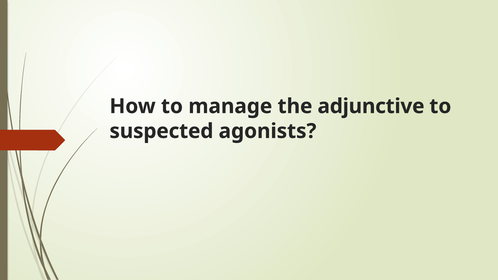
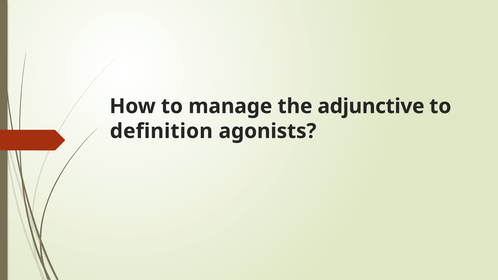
suspected: suspected -> definition (161, 131)
